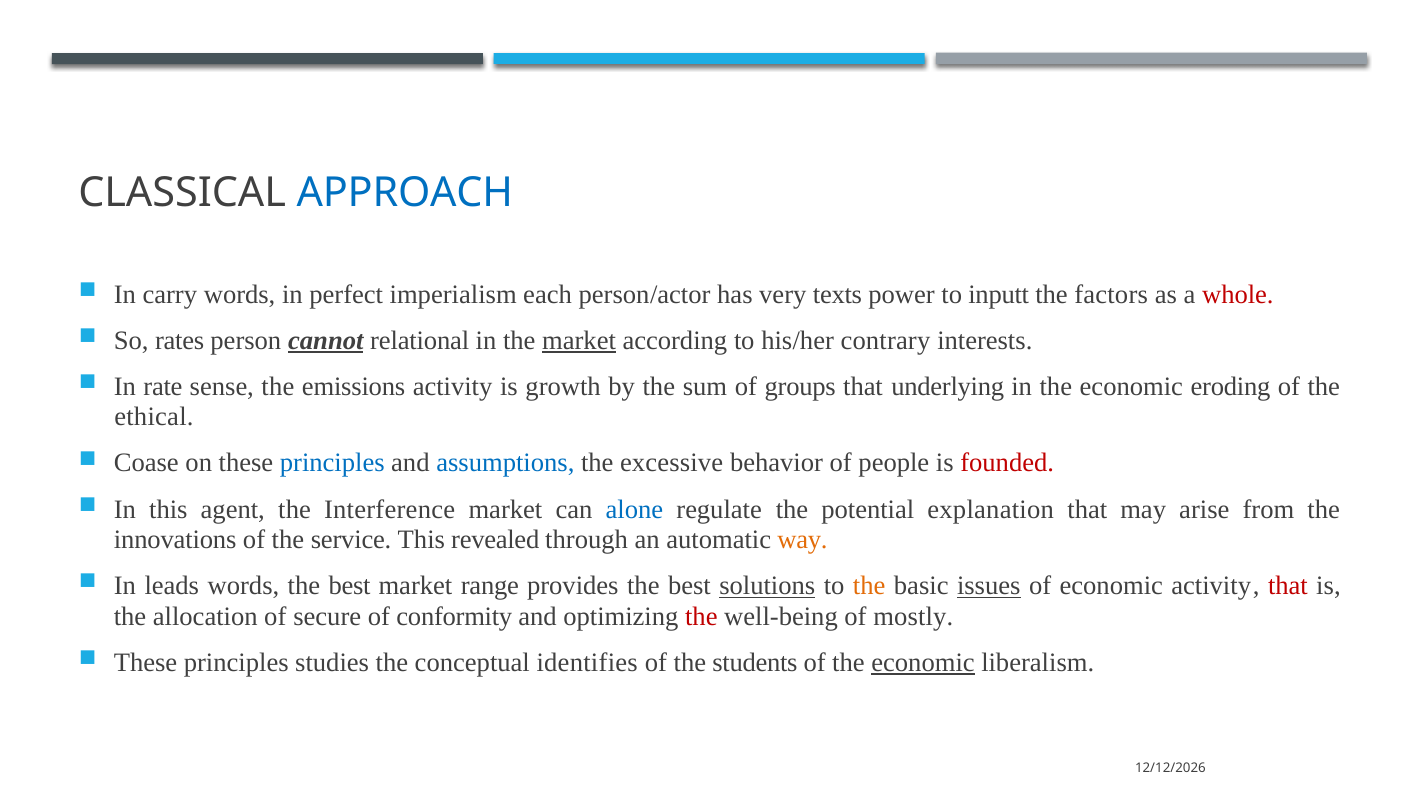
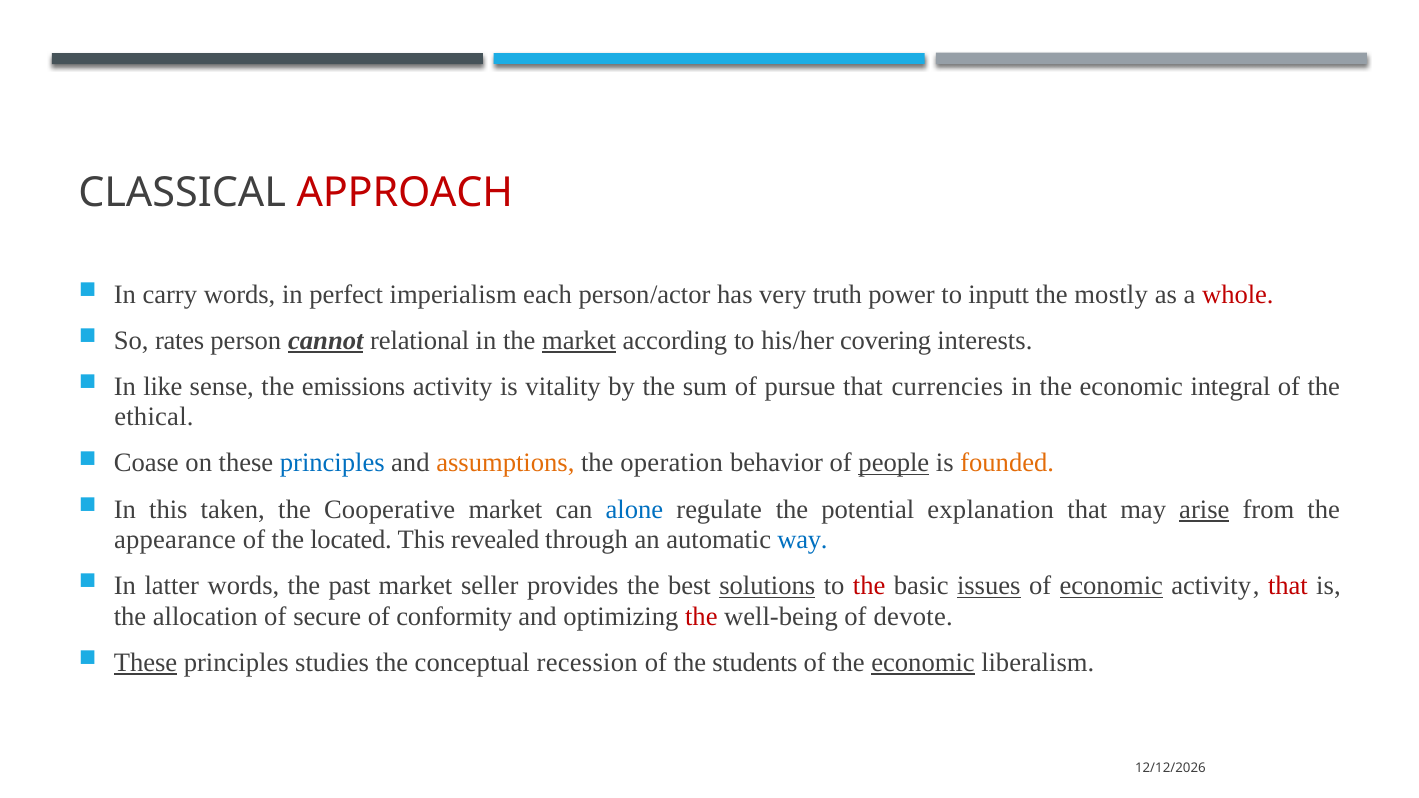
APPROACH colour: blue -> red (405, 193)
texts: texts -> truth (837, 294)
factors: factors -> mostly (1111, 294)
contrary: contrary -> covering (886, 340)
rate: rate -> like (163, 386)
growth: growth -> vitality (563, 386)
groups: groups -> pursue (800, 386)
underlying: underlying -> currencies (947, 386)
eroding: eroding -> integral (1231, 386)
assumptions colour: blue -> orange (505, 463)
excessive: excessive -> operation (672, 463)
people underline: none -> present (894, 463)
founded colour: red -> orange (1007, 463)
agent: agent -> taken (233, 509)
Interference: Interference -> Cooperative (390, 509)
arise underline: none -> present (1204, 509)
innovations: innovations -> appearance (175, 540)
service: service -> located (351, 540)
way colour: orange -> blue (803, 540)
leads: leads -> latter (172, 586)
words the best: best -> past (350, 586)
range: range -> seller (490, 586)
the colour: orange -> red (869, 586)
economic underline: none -> present (1111, 586)
mostly: mostly -> devote (913, 617)
These underline: none -> present (146, 663)
identifies: identifies -> recession (587, 663)
